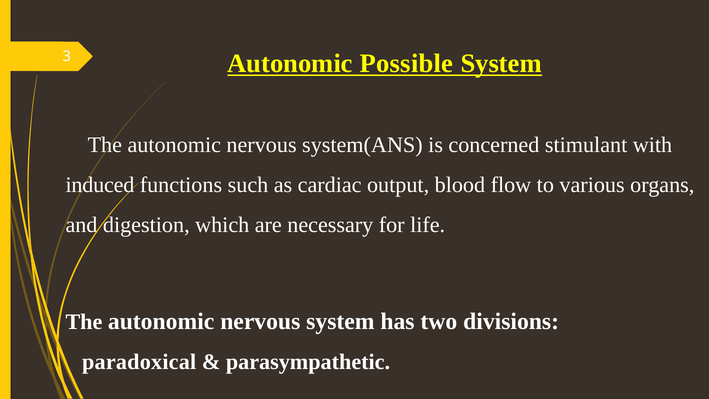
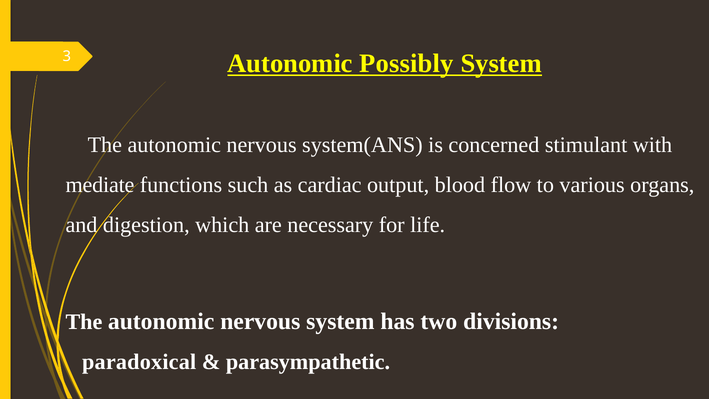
Possible: Possible -> Possibly (407, 63)
induced: induced -> mediate (100, 185)
